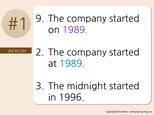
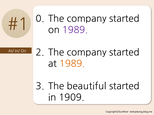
9: 9 -> 0 (40, 19)
1989 colour: blue -> orange (72, 64)
midnight: midnight -> beautiful (87, 87)
1996: 1996 -> 1909 (72, 98)
